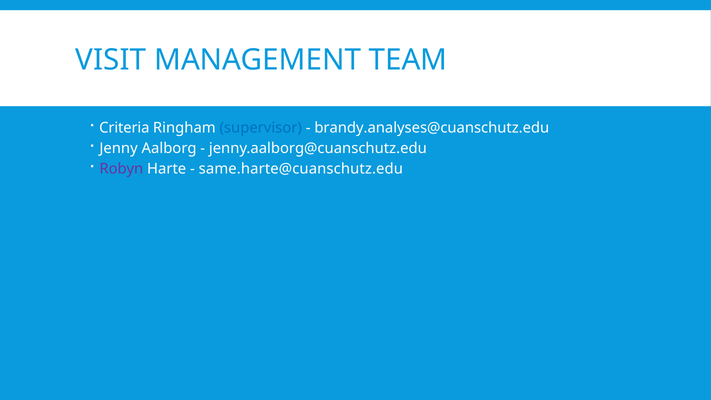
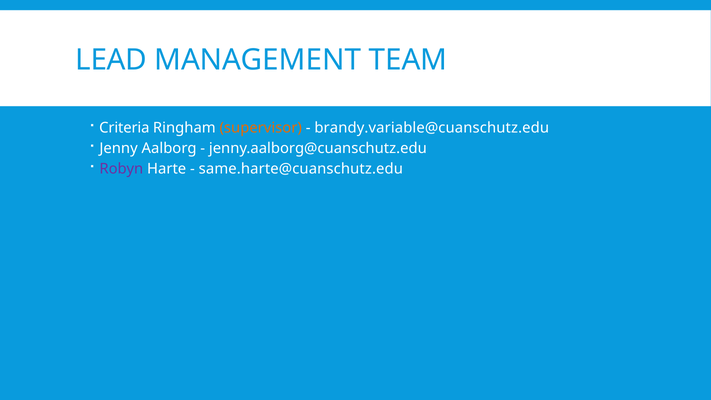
VISIT: VISIT -> LEAD (111, 60)
supervisor colour: blue -> orange (261, 128)
brandy.analyses@cuanschutz.edu: brandy.analyses@cuanschutz.edu -> brandy.variable@cuanschutz.edu (432, 128)
